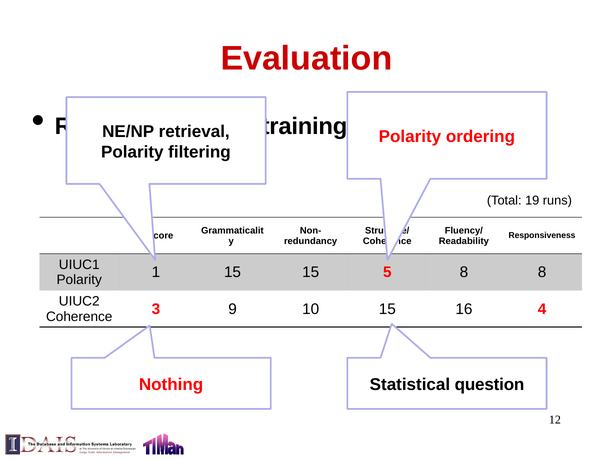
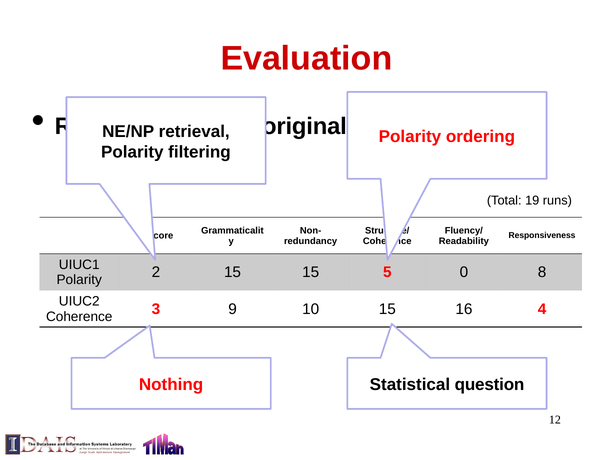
training: training -> original (304, 126)
1: 1 -> 2 (156, 272)
5 8: 8 -> 0 (464, 272)
